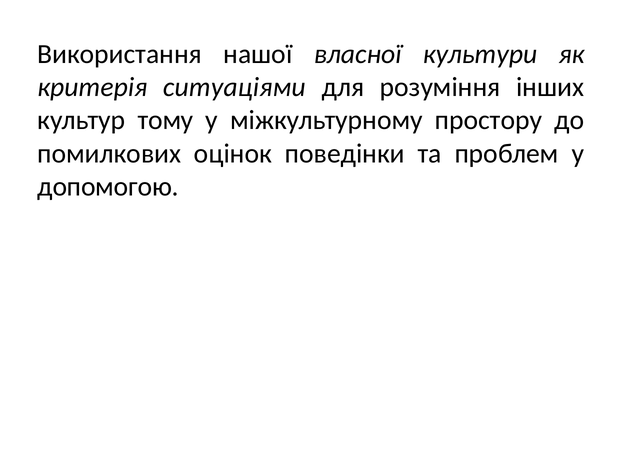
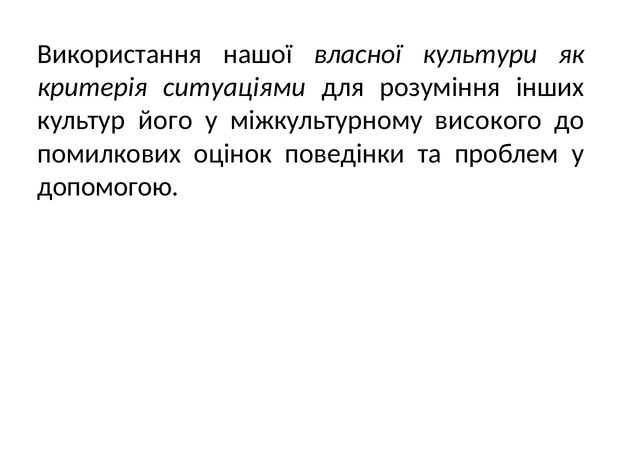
тому: тому -> його (165, 120)
простору: простору -> високого (488, 120)
